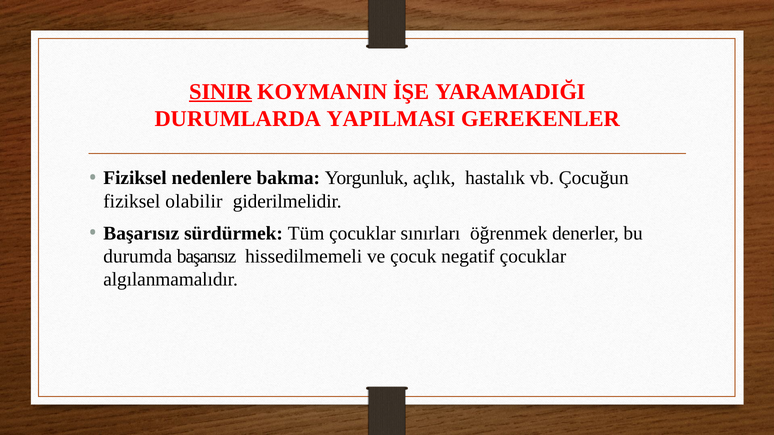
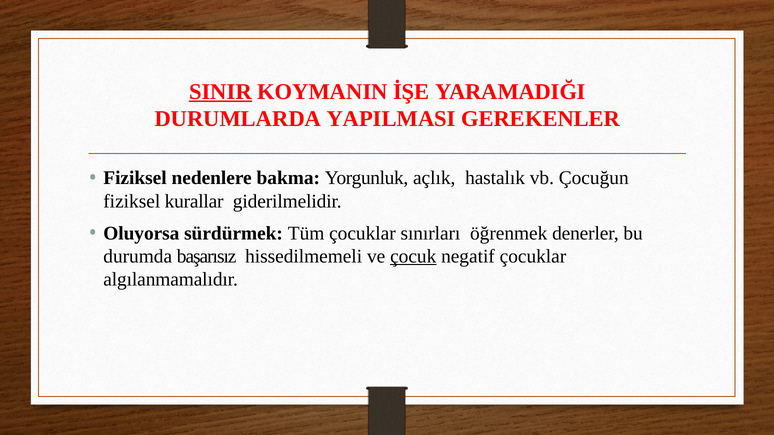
olabilir: olabilir -> kurallar (194, 201)
Başarısız: Başarısız -> Oluyorsa (141, 233)
çocuk underline: none -> present (413, 257)
